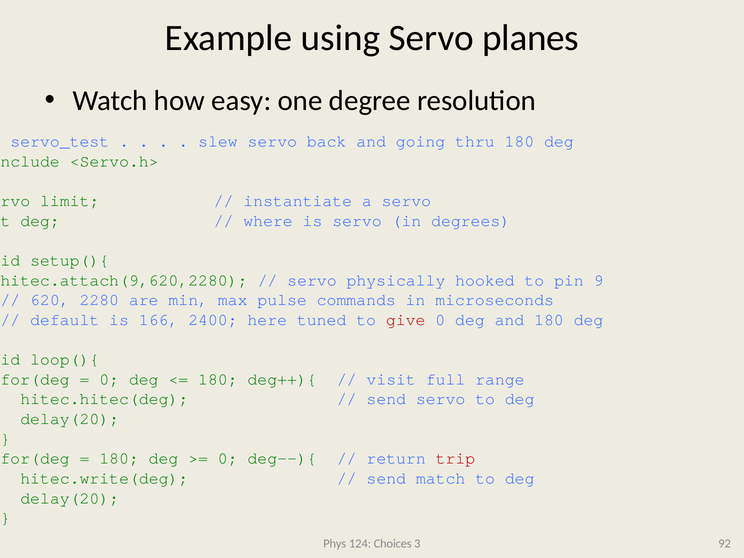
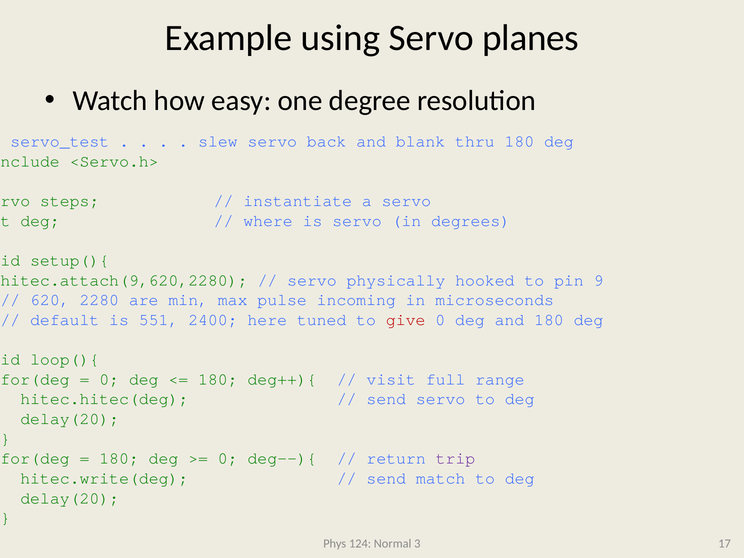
going: going -> blank (421, 141)
limit: limit -> steps (70, 201)
commands: commands -> incoming (356, 300)
166: 166 -> 551 (159, 320)
trip colour: red -> purple (455, 459)
Choices: Choices -> Normal (393, 544)
92: 92 -> 17 (725, 544)
